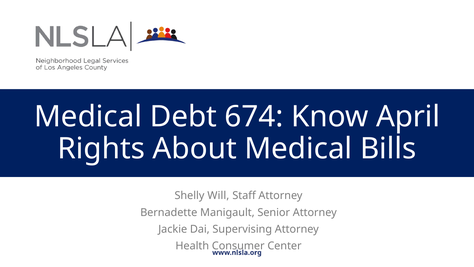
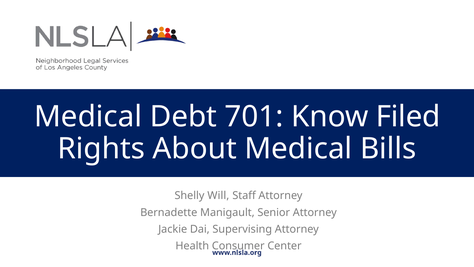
674: 674 -> 701 (254, 117)
April: April -> Filed (408, 117)
